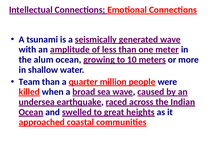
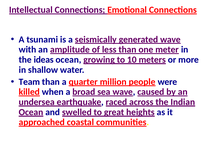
alum: alum -> ideas (44, 59)
